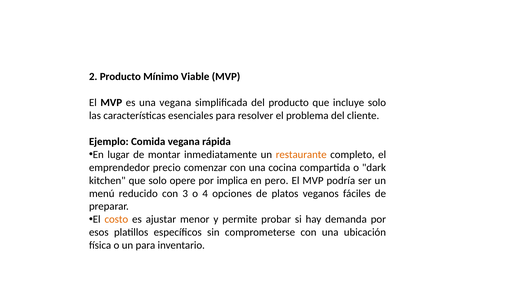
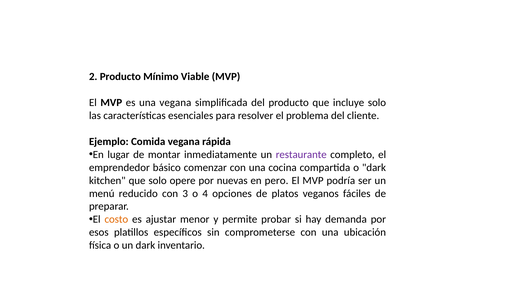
restaurante colour: orange -> purple (301, 155)
precio: precio -> básico (167, 168)
implica: implica -> nuevas (232, 181)
un para: para -> dark (145, 246)
